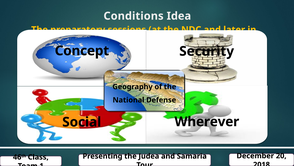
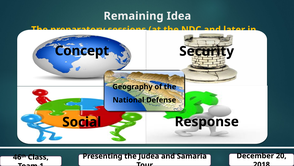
Conditions: Conditions -> Remaining (134, 16)
Wherever: Wherever -> Response (207, 121)
